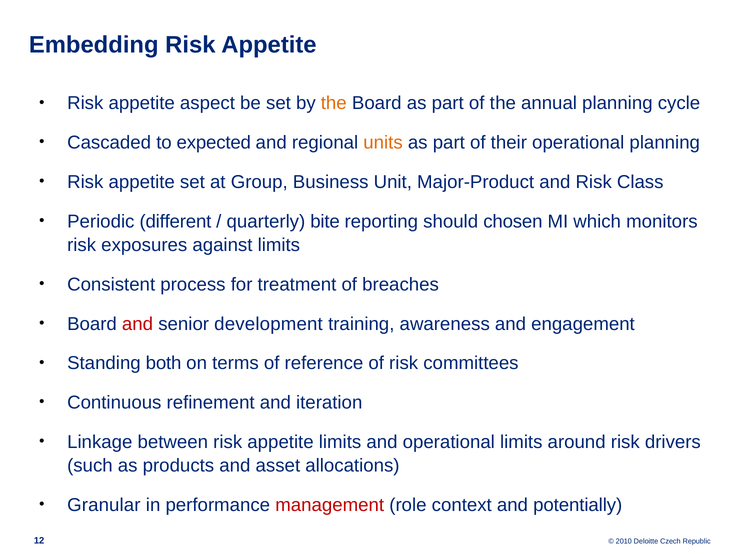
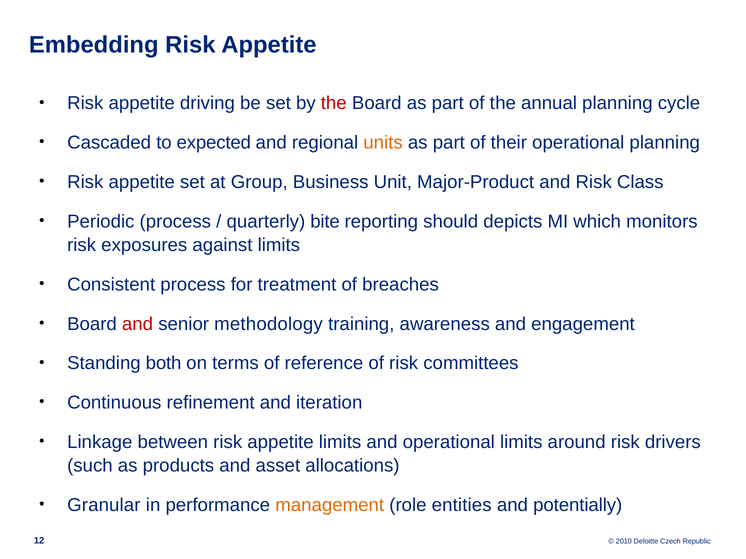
aspect: aspect -> driving (207, 103)
the colour: orange -> red (334, 103)
Periodic different: different -> process (175, 222)
chosen: chosen -> depicts (513, 222)
development: development -> methodology (269, 324)
management colour: red -> orange (330, 506)
context: context -> entities (462, 506)
